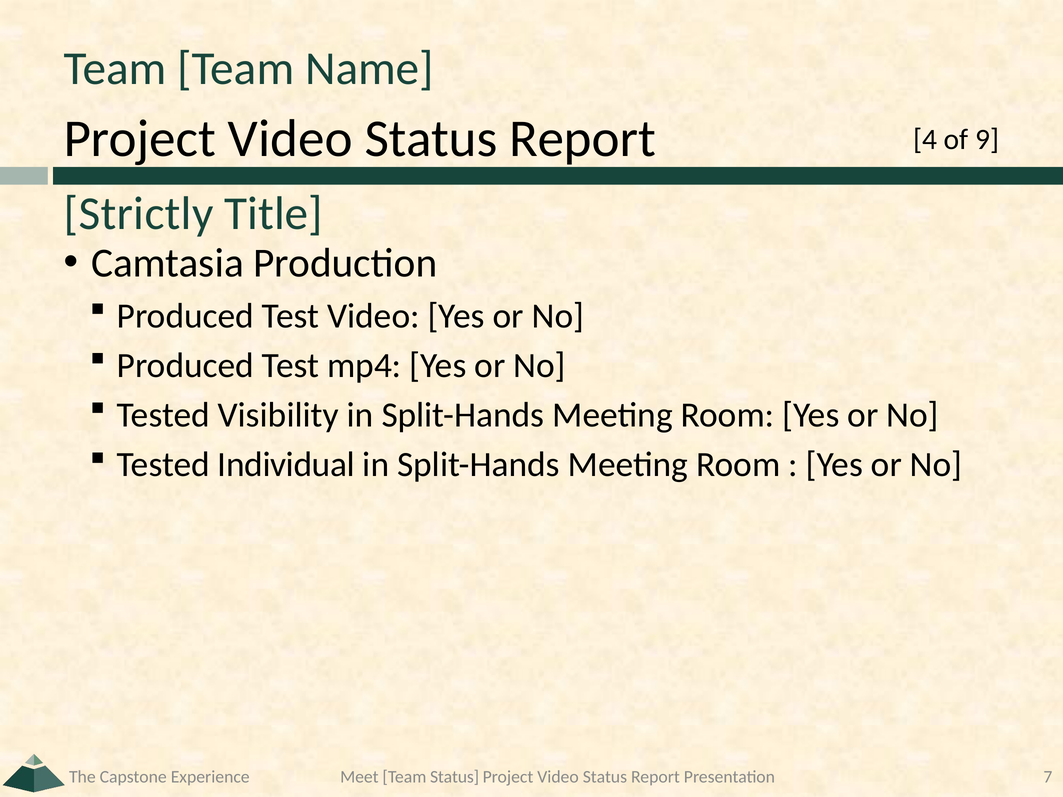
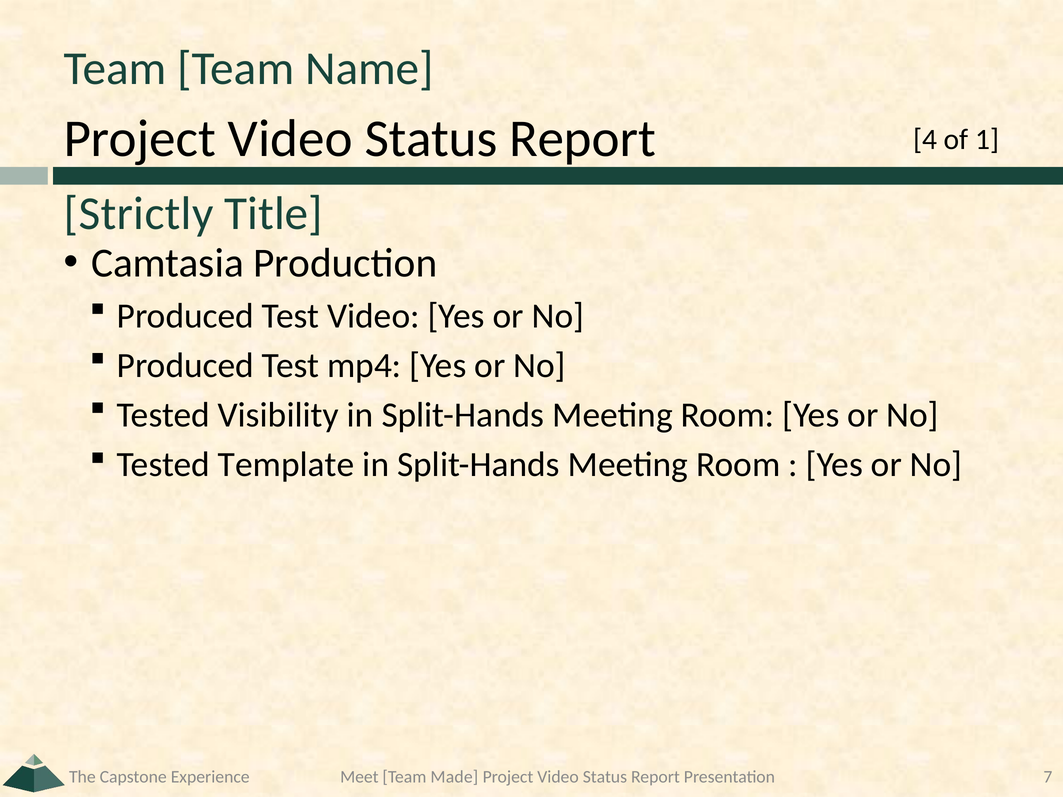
9: 9 -> 1 (987, 140)
Individual: Individual -> Template (286, 465)
Team Status: Status -> Made (454, 777)
